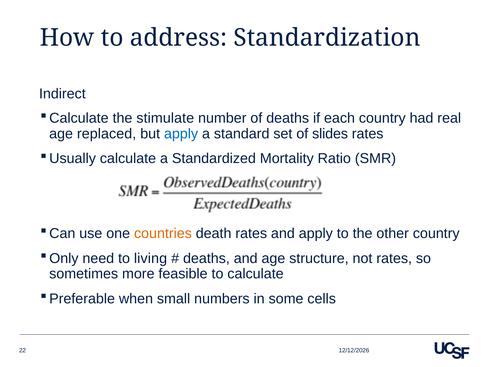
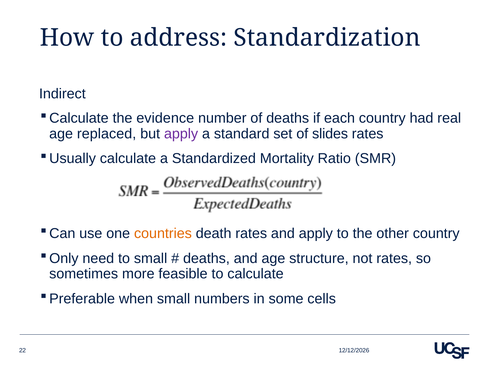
stimulate: stimulate -> evidence (165, 118)
apply colour: blue -> purple (181, 134)
to living: living -> small (151, 258)
